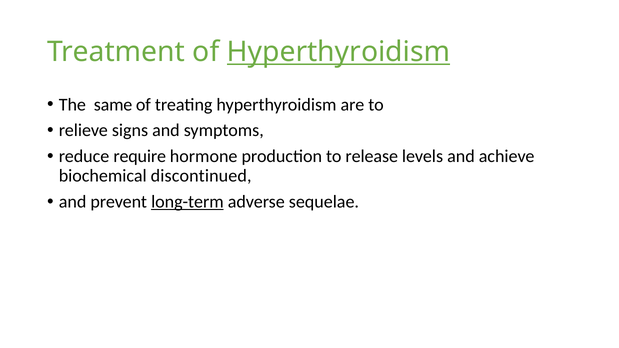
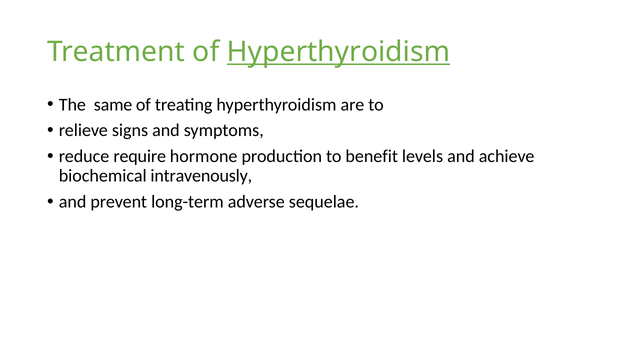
release: release -> benefit (372, 157)
discontinued: discontinued -> intravenously (201, 176)
long-term underline: present -> none (187, 202)
